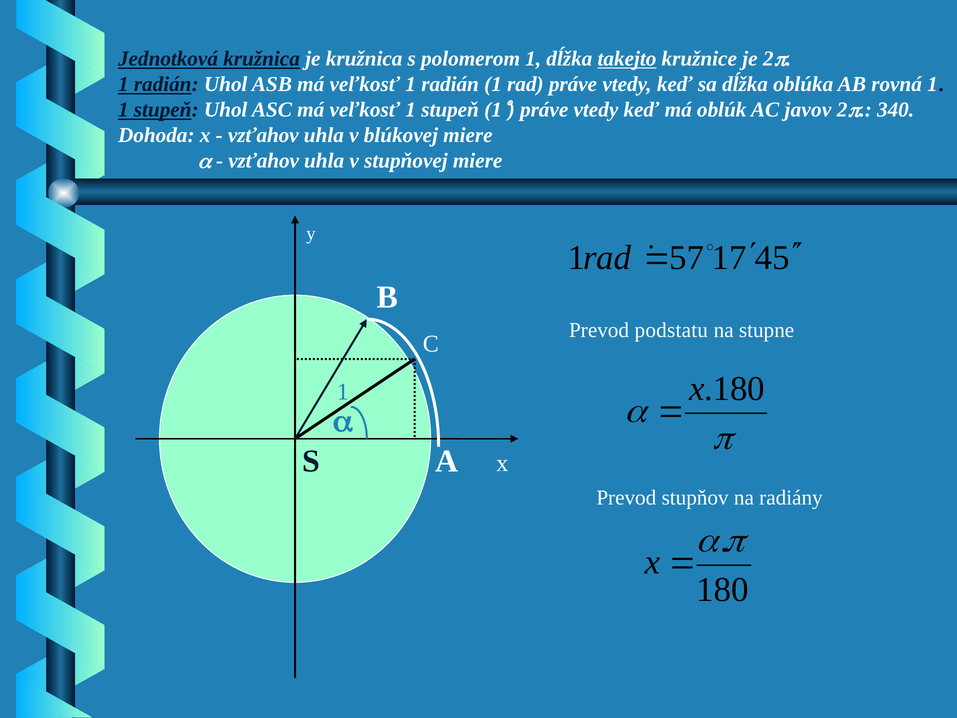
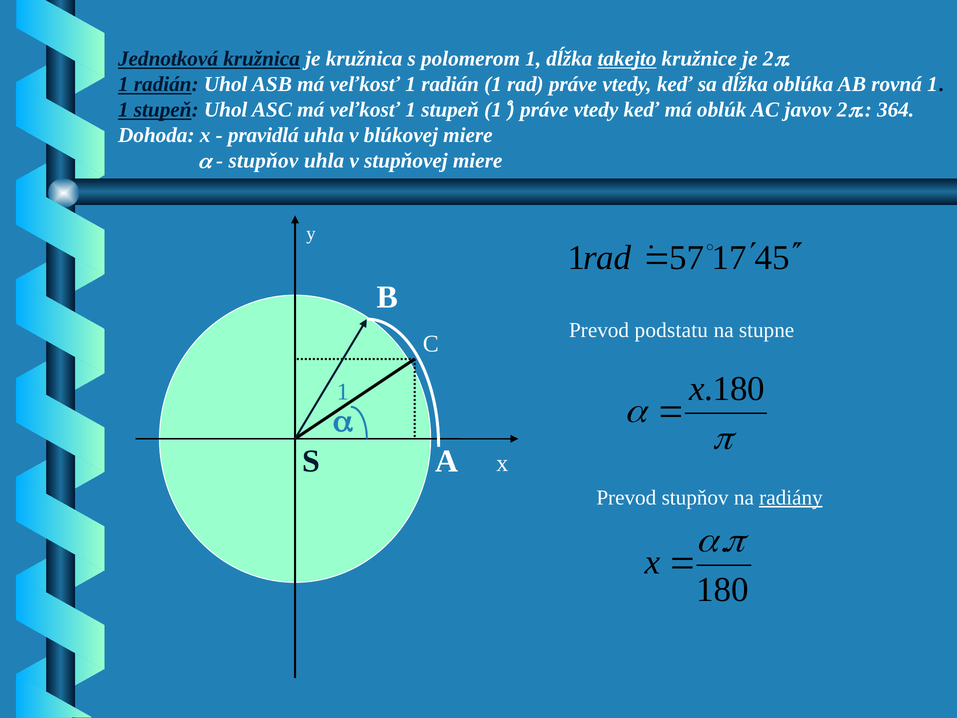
340: 340 -> 364 (896, 110)
vzťahov: vzťahov -> pravidlá (263, 135)
vzťahov: vzťahov -> stupňov (263, 161)
radiány underline: none -> present (791, 497)
